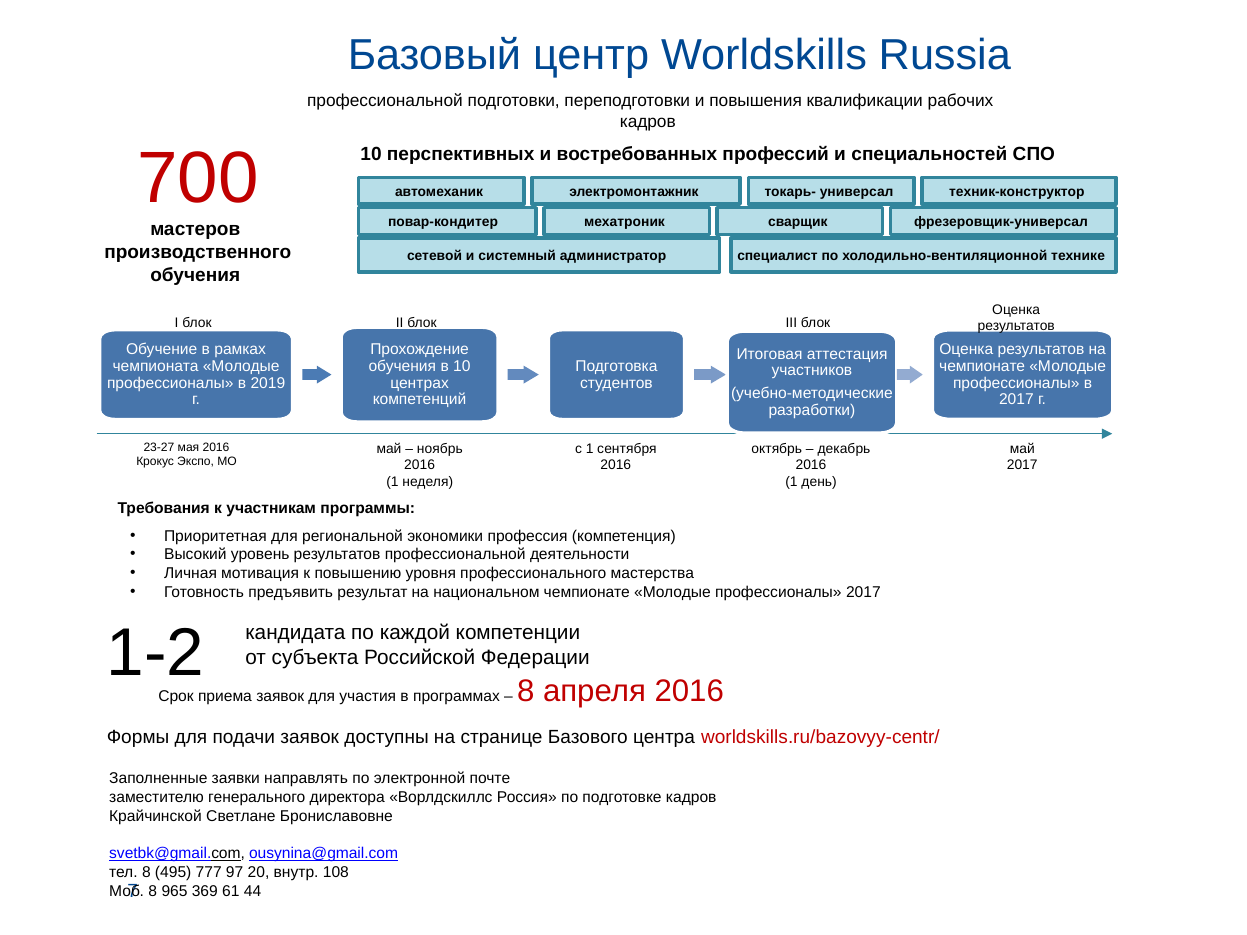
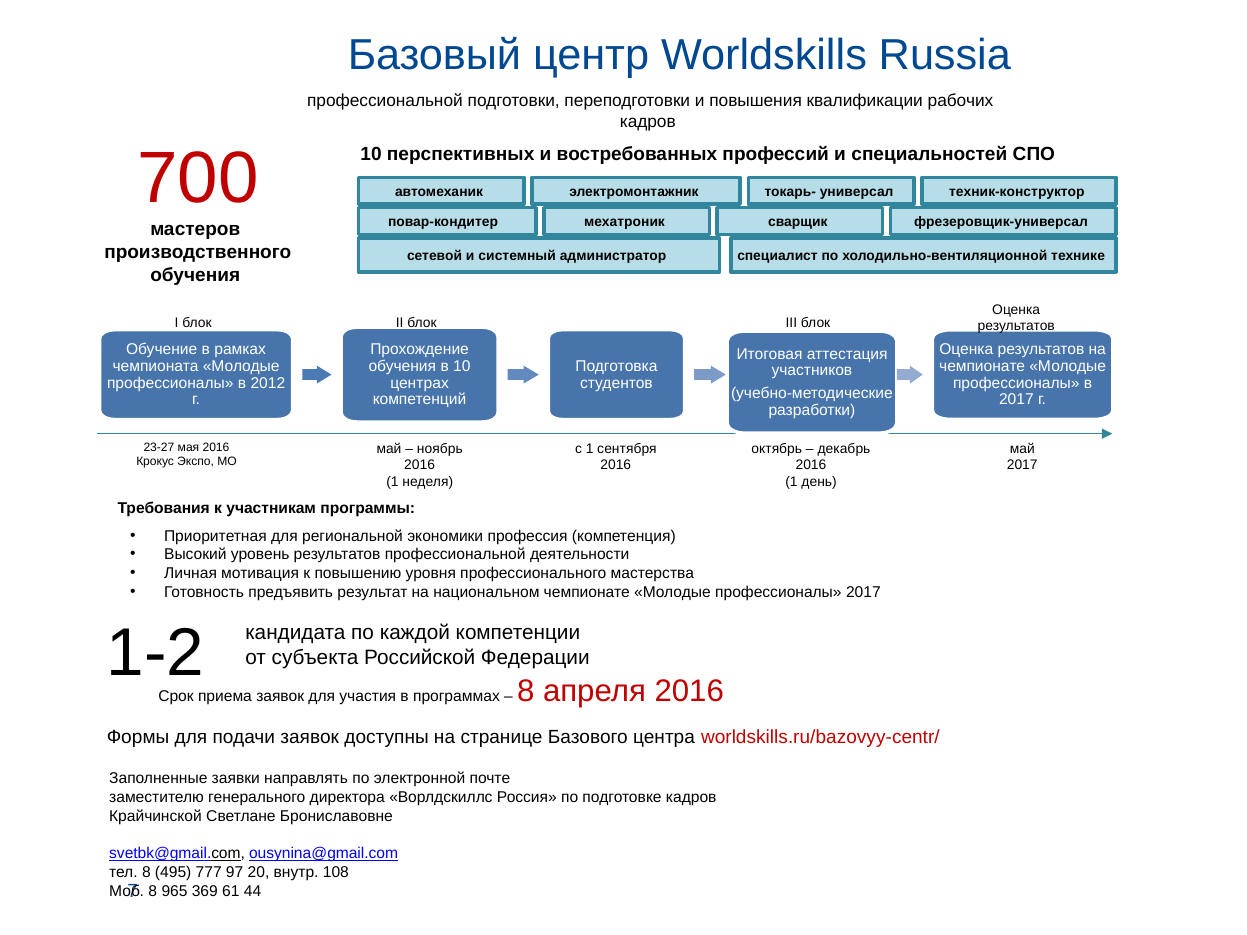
2019: 2019 -> 2012 (268, 383)
